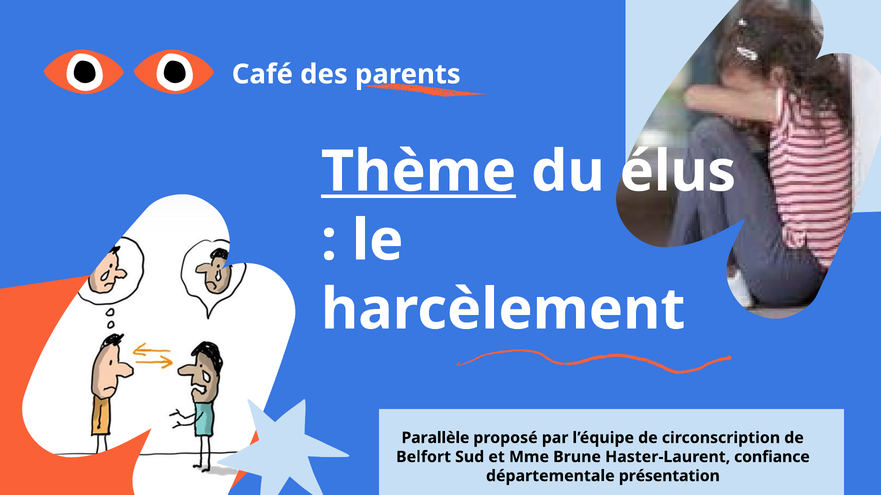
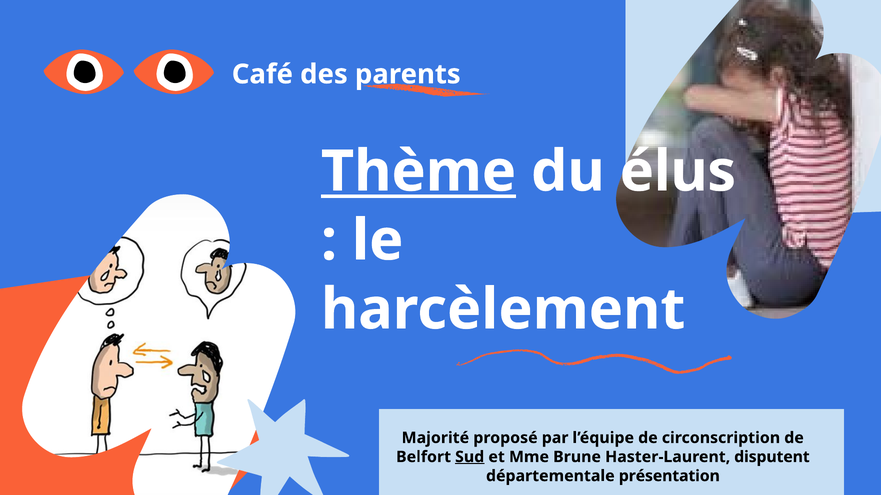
Parallèle: Parallèle -> Majorité (435, 438)
Sud underline: none -> present (470, 457)
confiance: confiance -> disputent (772, 457)
